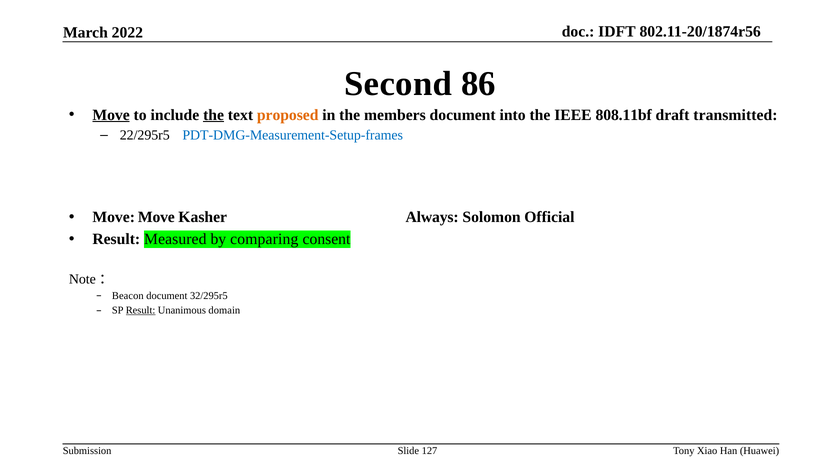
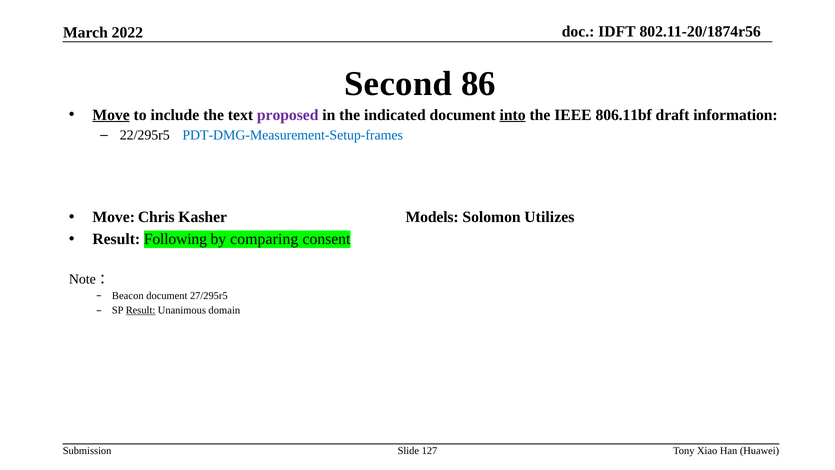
the underline: present -> none (214, 115)
proposed colour: orange -> purple (288, 115)
members: members -> indicated (395, 115)
into underline: none -> present (513, 115)
808.11bf: 808.11bf -> 806.11bf (624, 115)
transmitted: transmitted -> information (736, 115)
Move Move: Move -> Chris (156, 217)
Always: Always -> Models (432, 217)
Official: Official -> Utilizes (549, 217)
Measured: Measured -> Following (175, 239)
32/295r5: 32/295r5 -> 27/295r5 (209, 295)
